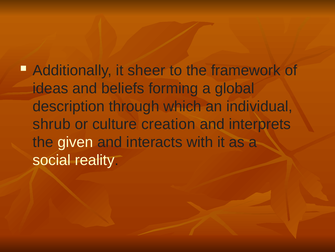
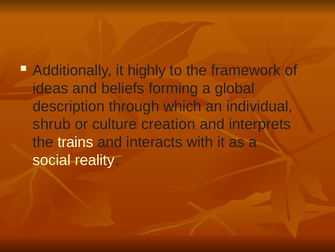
sheer: sheer -> highly (147, 70)
given: given -> trains (75, 142)
